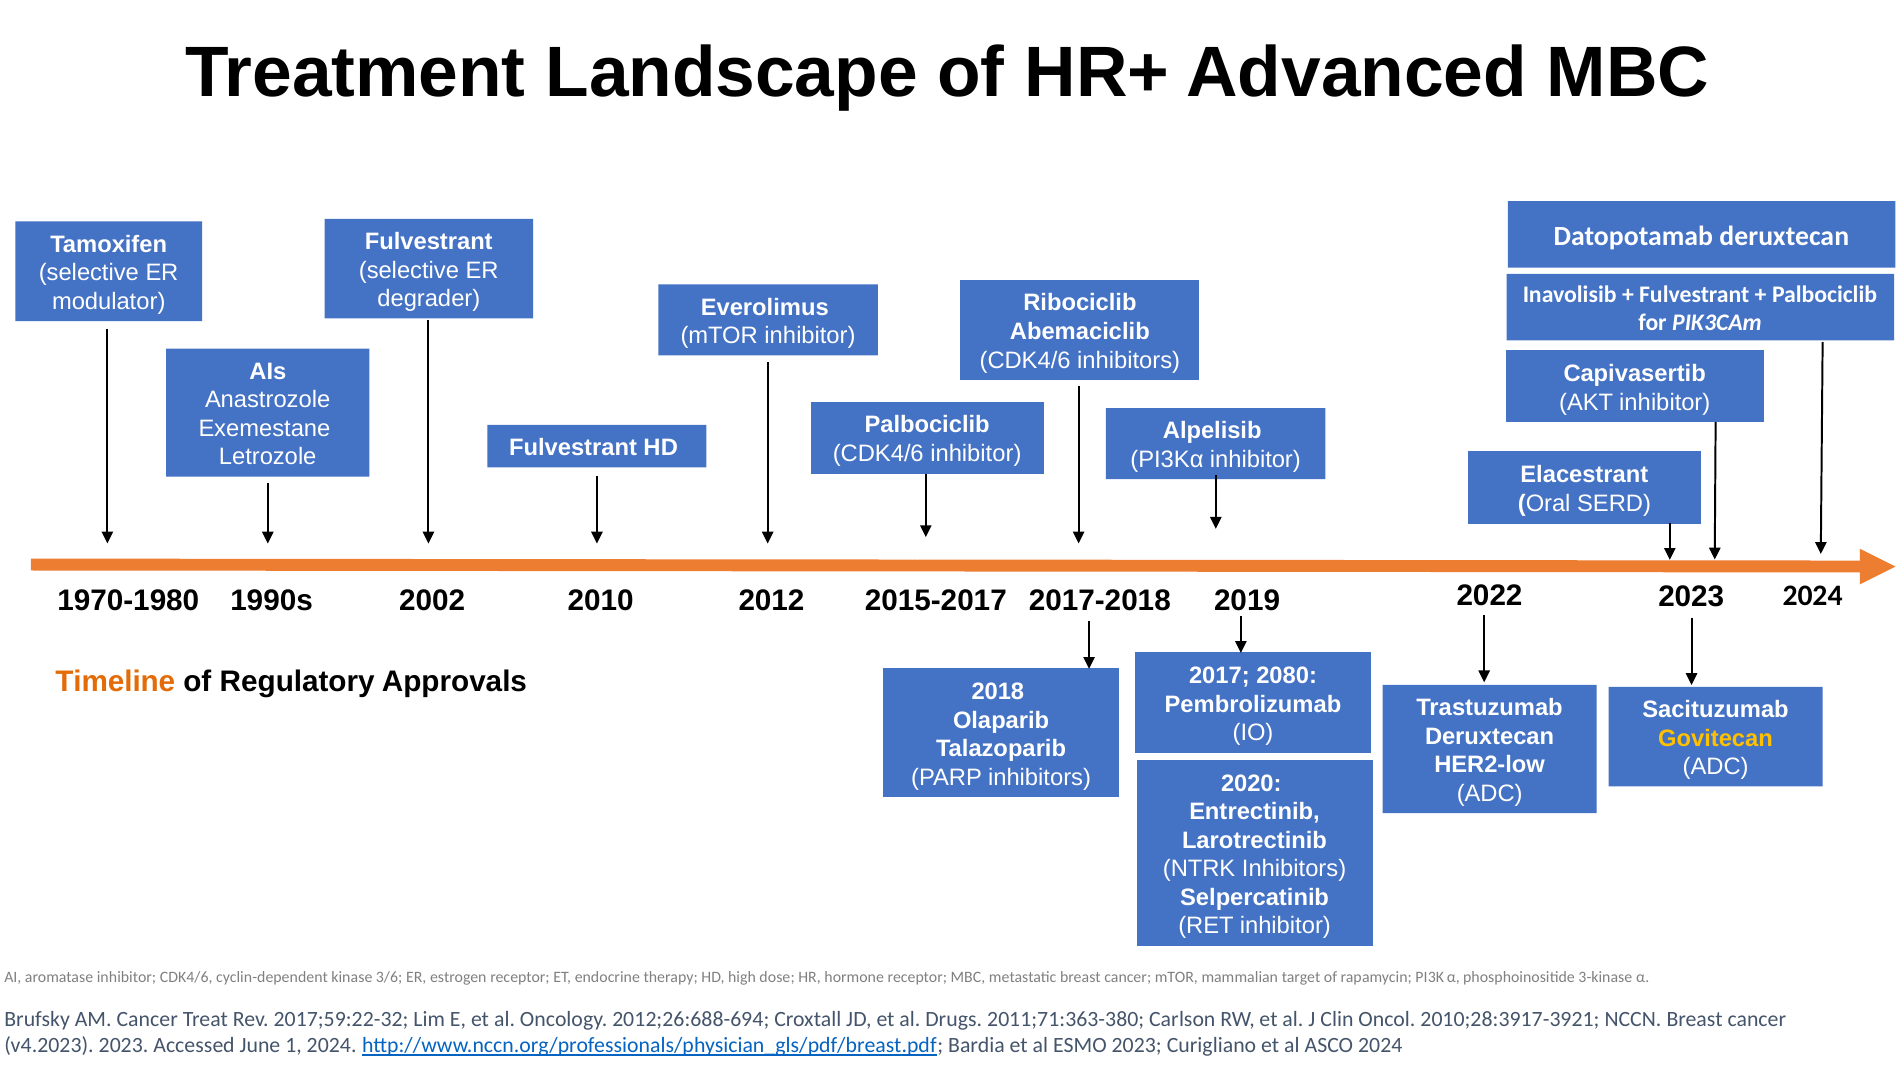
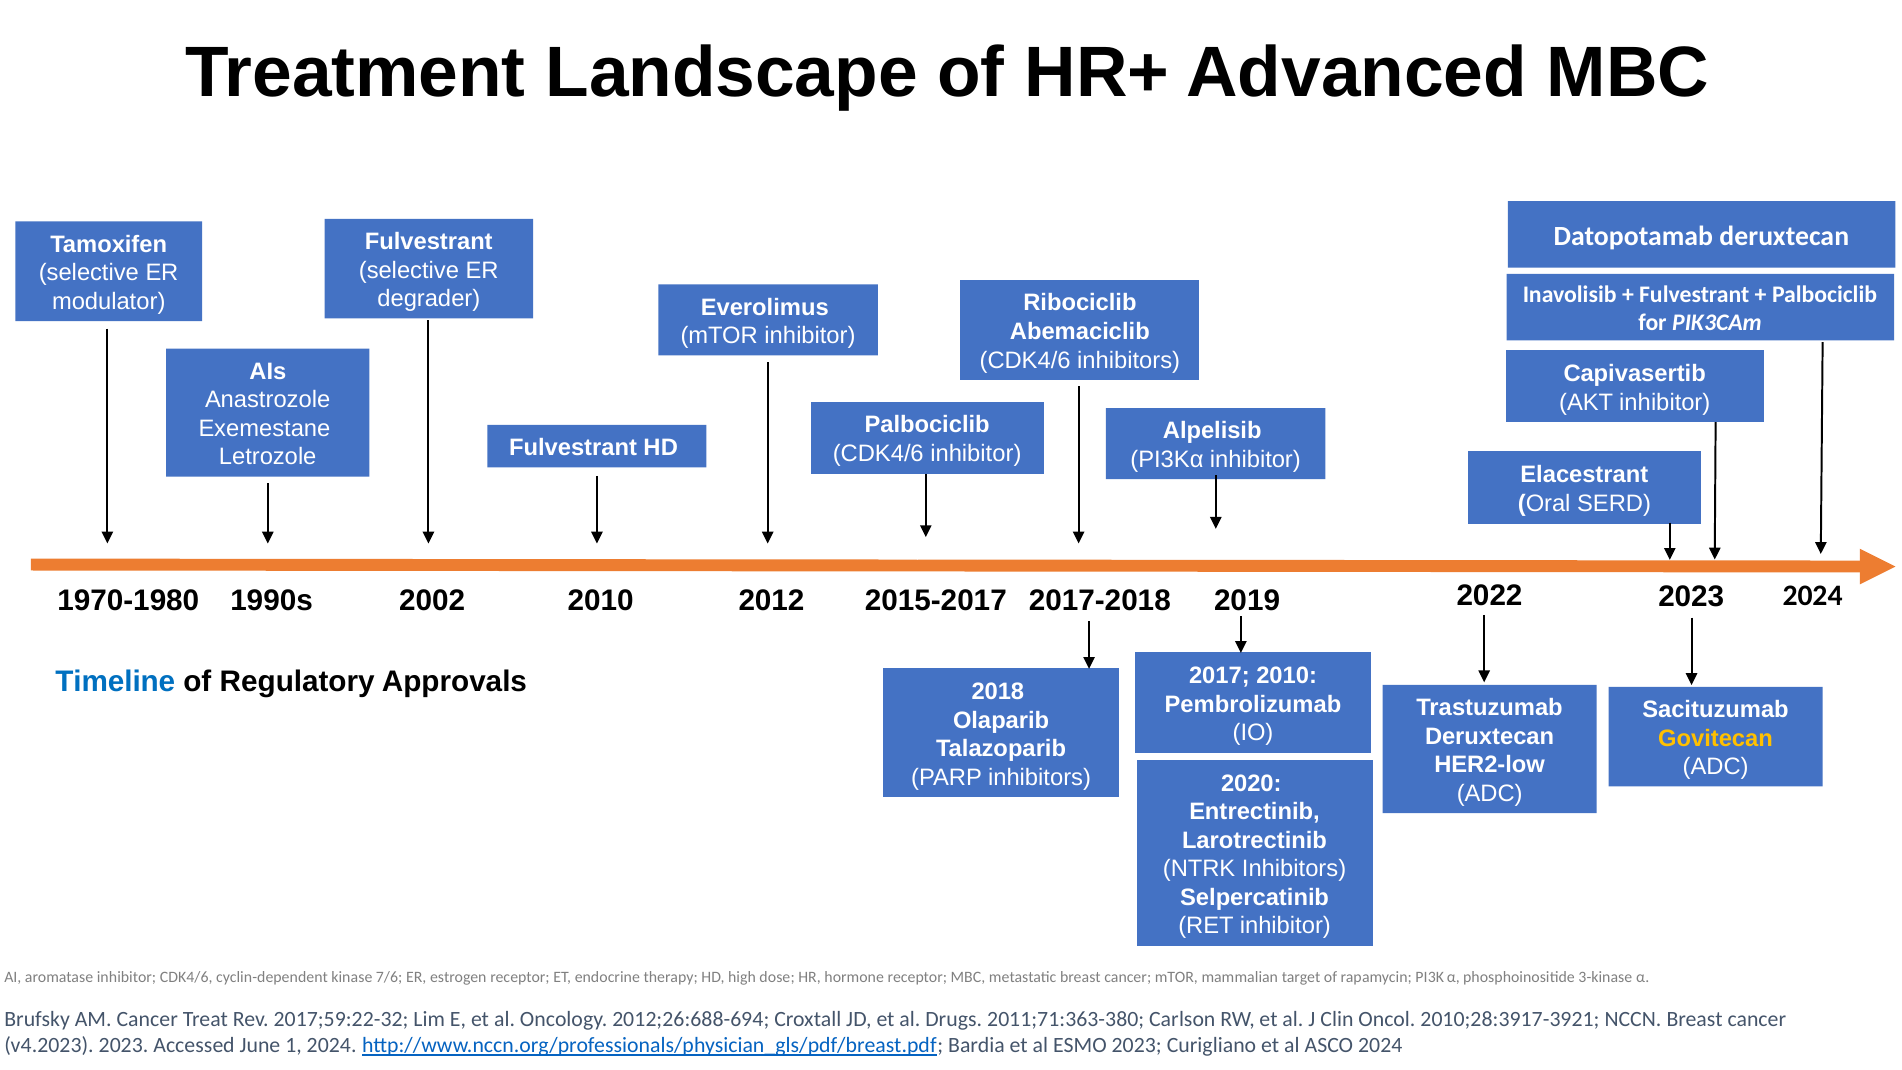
2017 2080: 2080 -> 2010 (1287, 676)
Timeline colour: orange -> blue (115, 682)
3/6: 3/6 -> 7/6 (389, 977)
